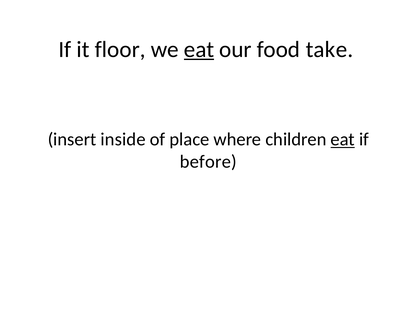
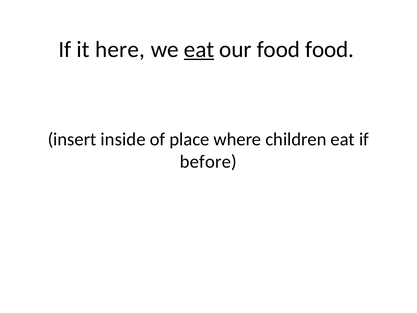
floor: floor -> here (120, 49)
food take: take -> food (330, 49)
eat underline: present -> none (343, 139)
